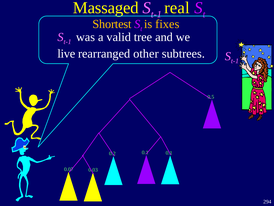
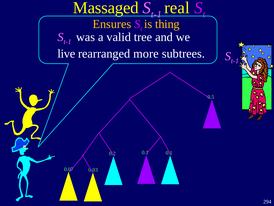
Shortest: Shortest -> Ensures (112, 24)
fixes: fixes -> thing (167, 24)
other: other -> more (146, 54)
